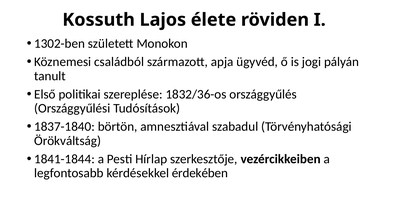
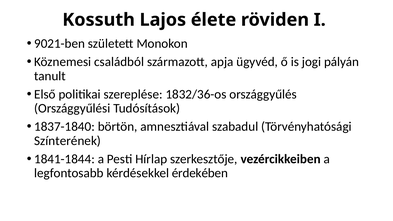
1302-ben: 1302-ben -> 9021-ben (60, 44)
Örökváltság: Örökváltság -> Színterének (68, 141)
